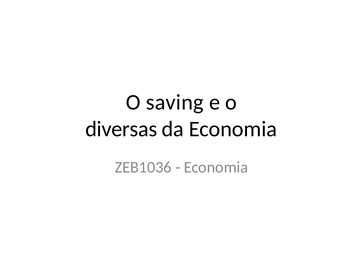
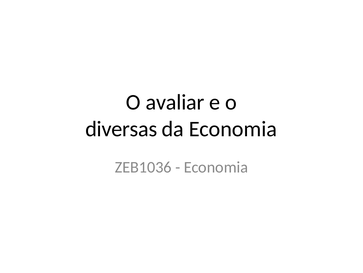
saving: saving -> avaliar (175, 102)
